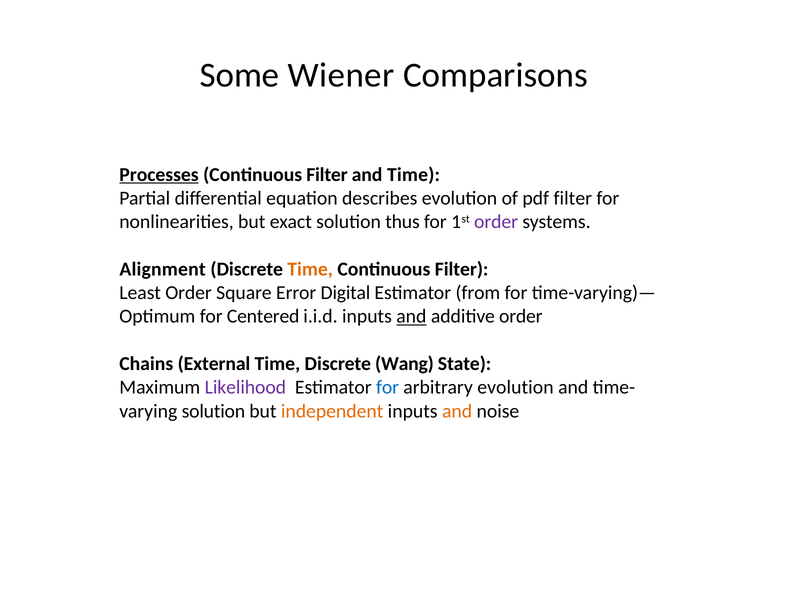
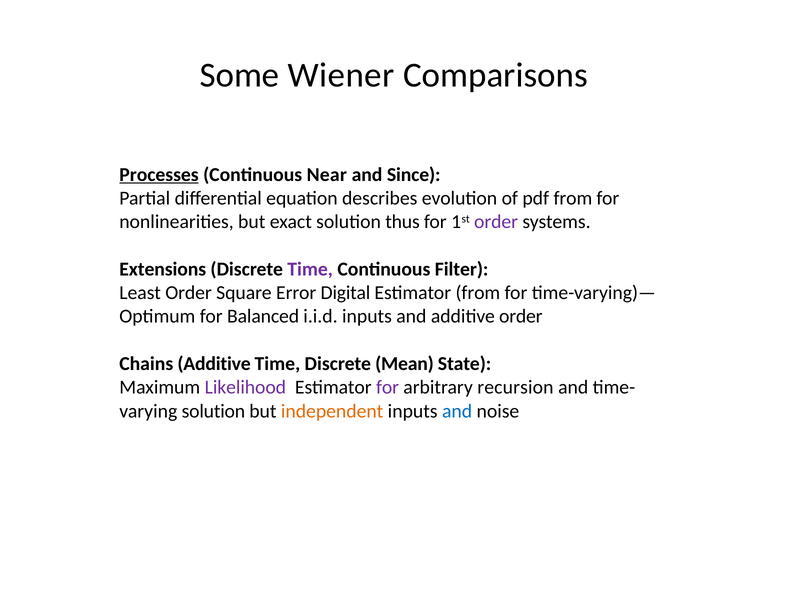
Filter: Filter -> Near (327, 175)
and Time: Time -> Since (414, 175)
pdf filter: filter -> from (573, 198)
Alignment: Alignment -> Extensions (163, 269)
Time colour: orange -> purple (310, 269)
Centered: Centered -> Balanced (263, 316)
and underline: present -> none (411, 316)
Chains External: External -> Additive (214, 364)
Wang: Wang -> Mean (404, 364)
for colour: blue -> purple (388, 387)
arbitrary evolution: evolution -> recursion (515, 387)
and colour: orange -> blue (457, 411)
